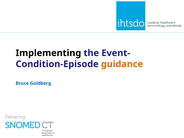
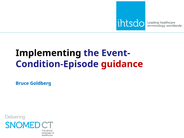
guidance colour: orange -> red (122, 64)
